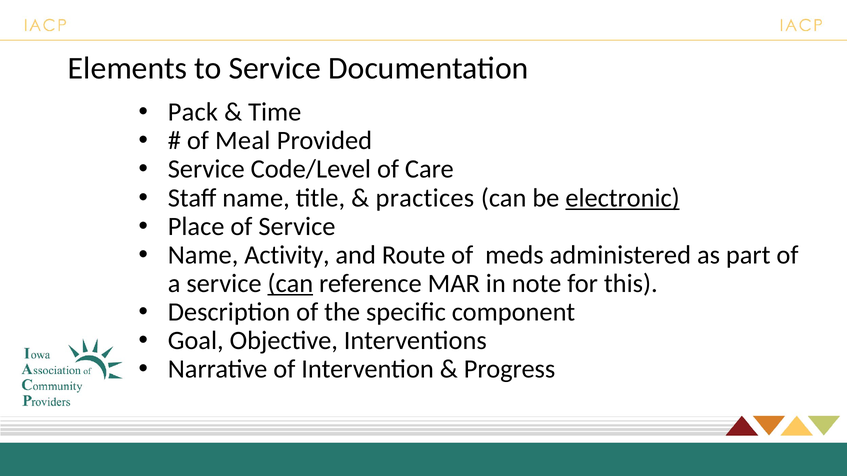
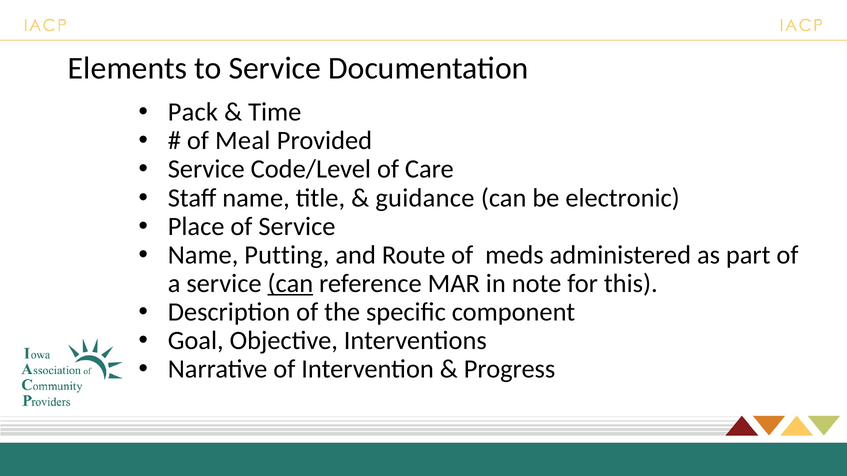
practices: practices -> guidance (425, 198)
electronic underline: present -> none (623, 198)
Activity: Activity -> Putting (287, 255)
